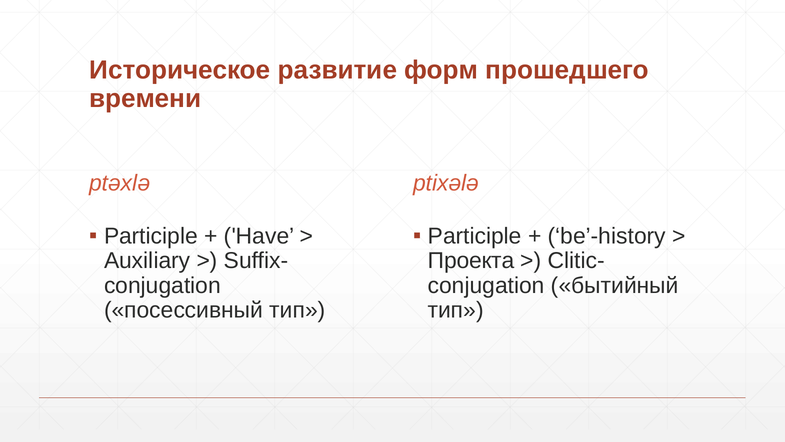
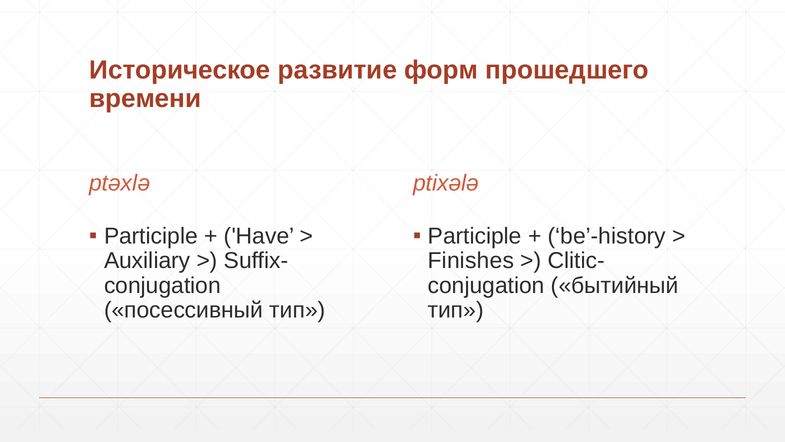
Проекта: Проекта -> Finishes (471, 261)
